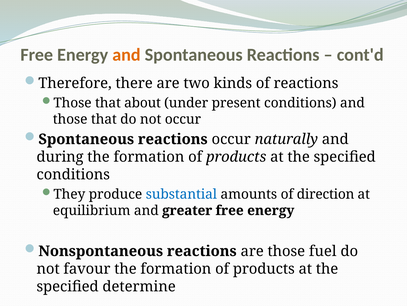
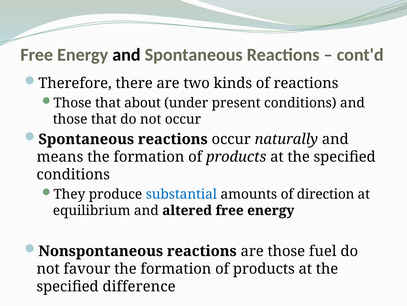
and colour: orange -> black (126, 55)
during: during -> means (60, 157)
greater: greater -> altered (187, 210)
determine: determine -> difference (139, 286)
